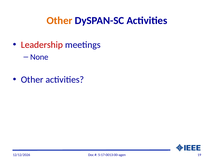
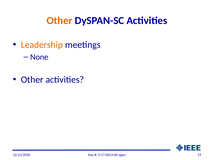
Leadership colour: red -> orange (42, 45)
